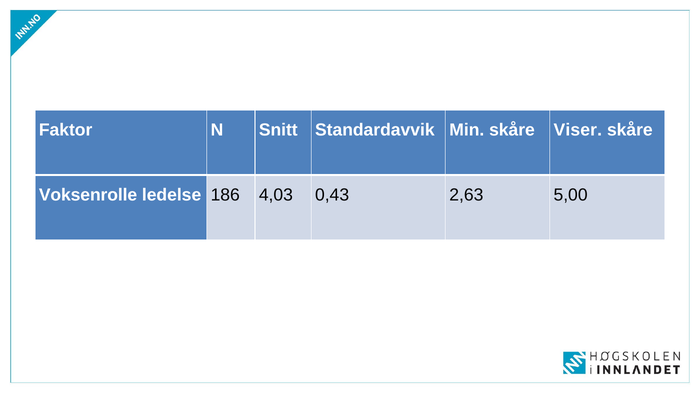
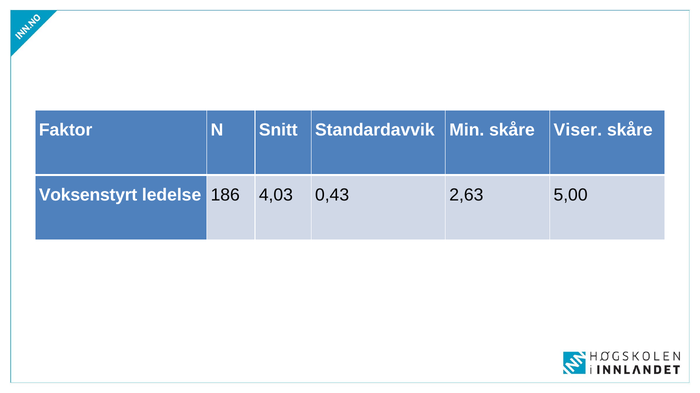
Voksenrolle: Voksenrolle -> Voksenstyrt (88, 195)
